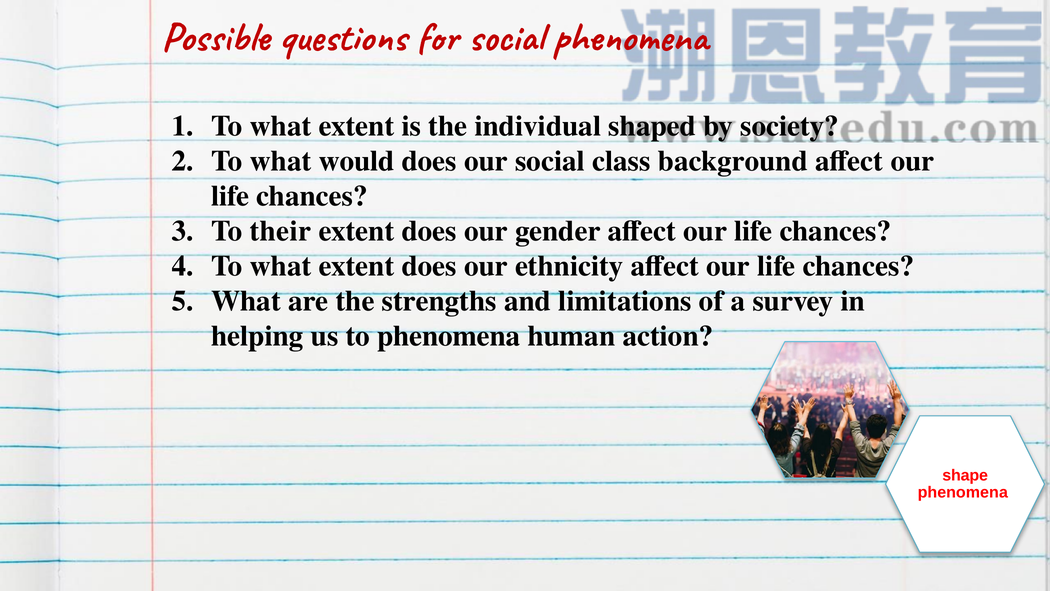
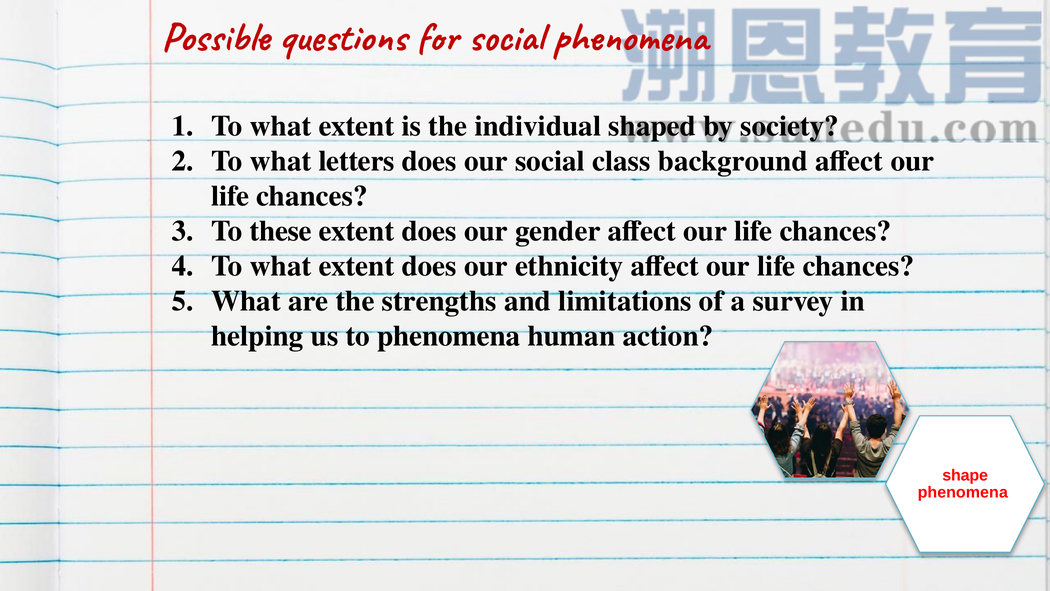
would: would -> letters (357, 161)
their: their -> these (281, 231)
